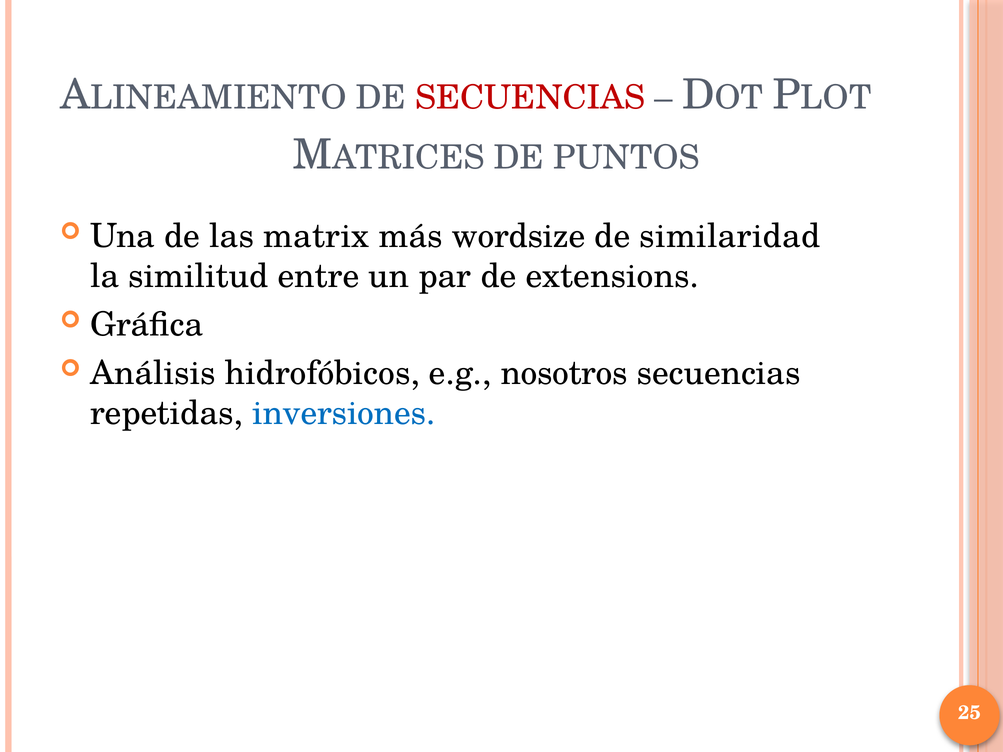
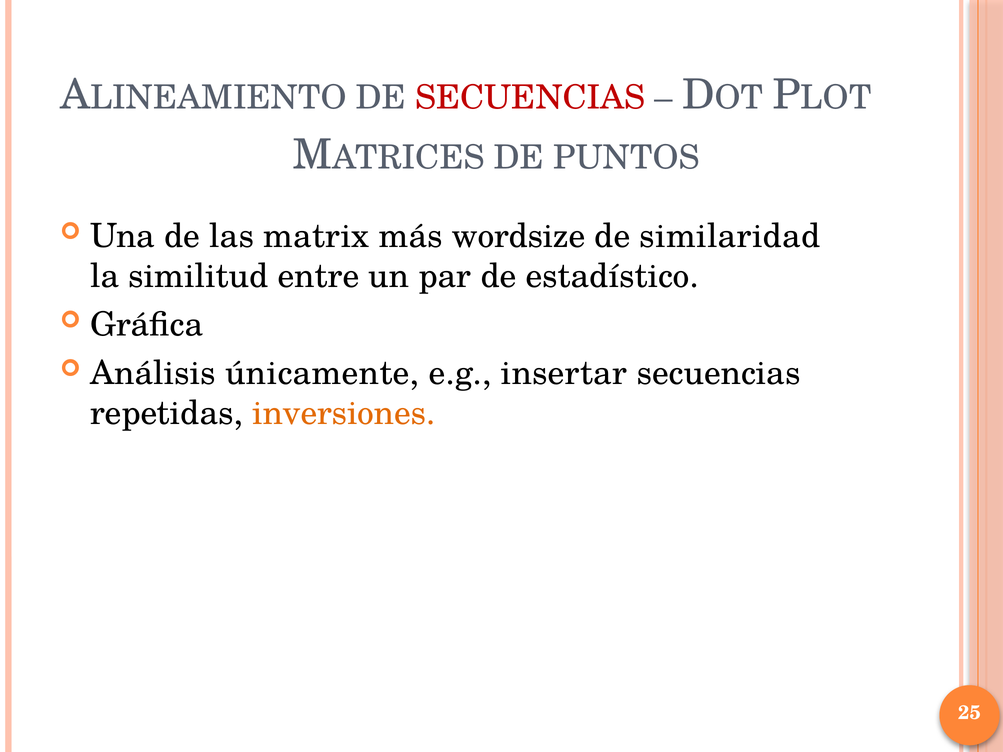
extensions: extensions -> estadístico (612, 276)
hidrofóbicos: hidrofóbicos -> únicamente (322, 373)
nosotros: nosotros -> insertar (564, 373)
inversiones colour: blue -> orange (344, 414)
